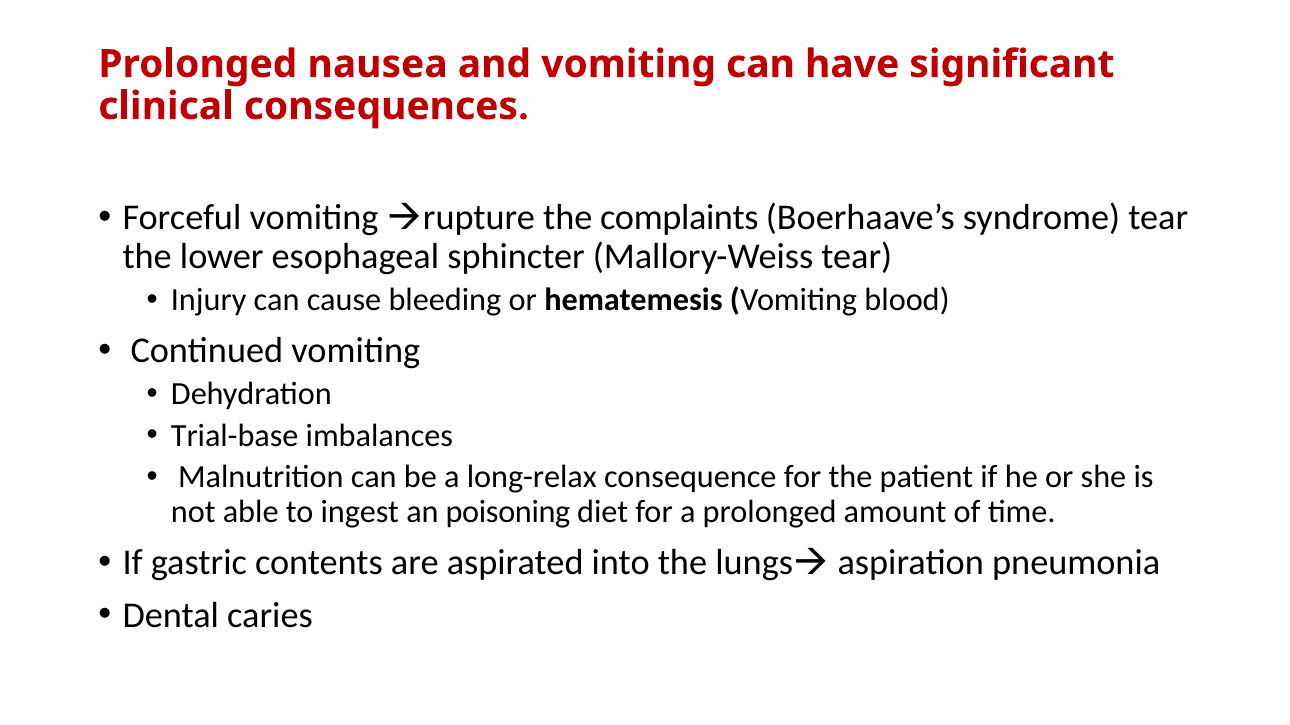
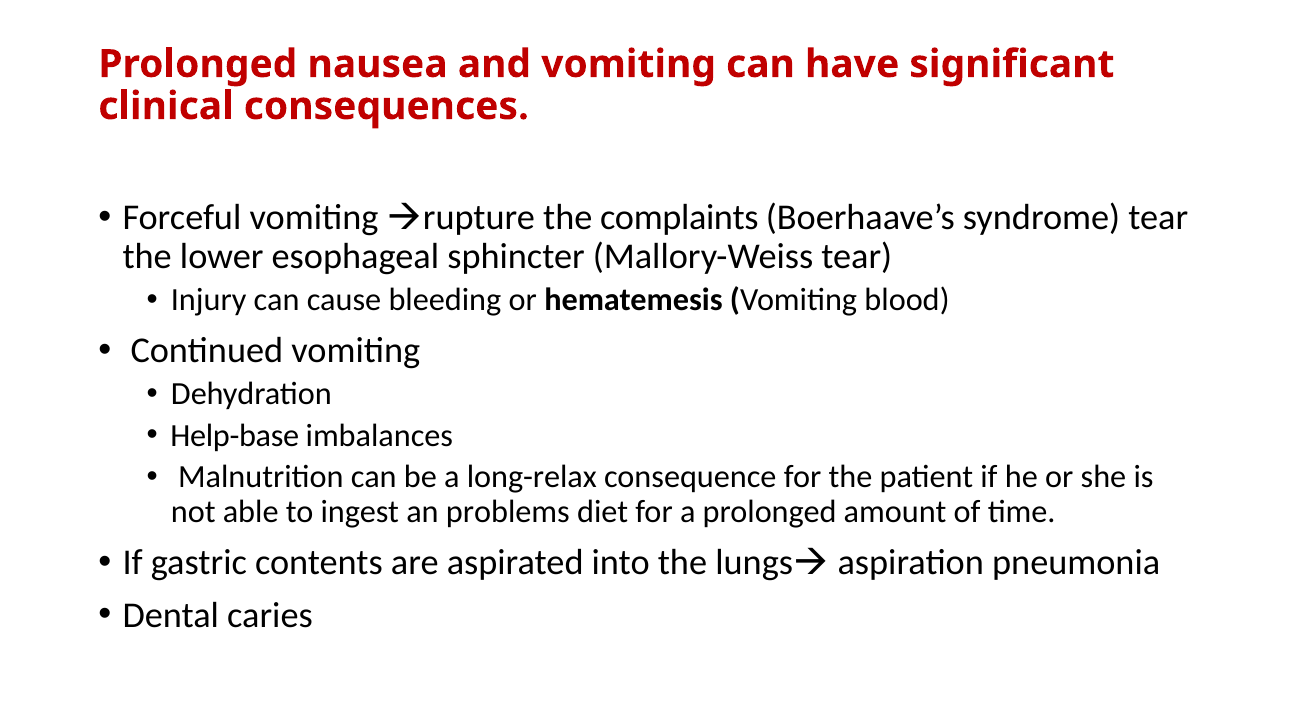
Trial-base: Trial-base -> Help-base (235, 436)
poisoning: poisoning -> problems (508, 512)
